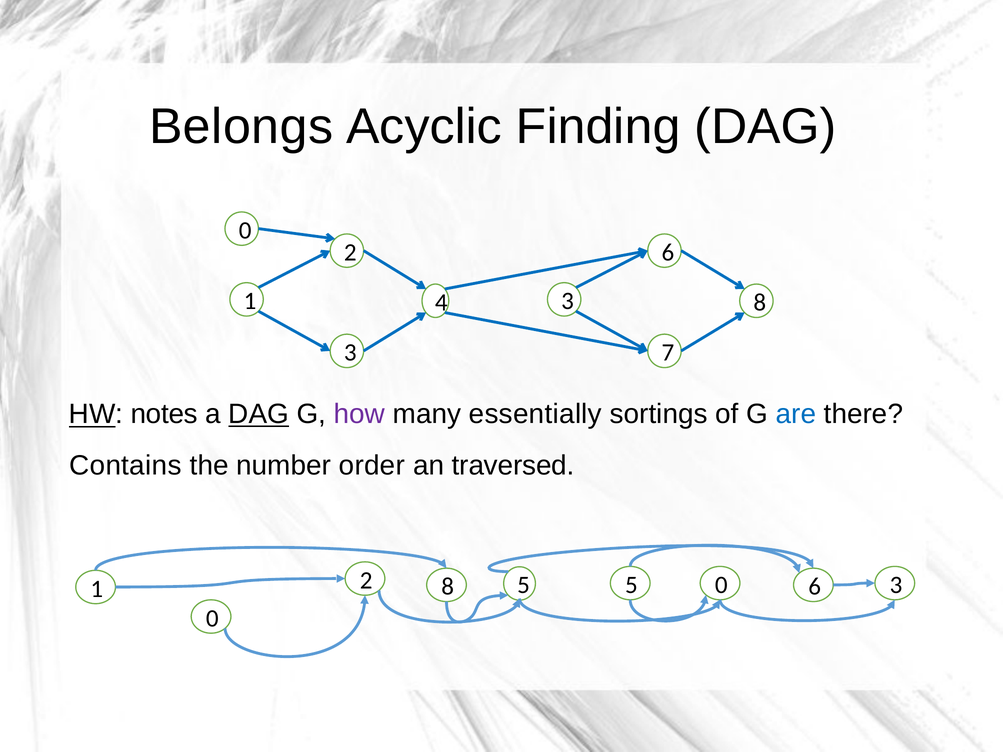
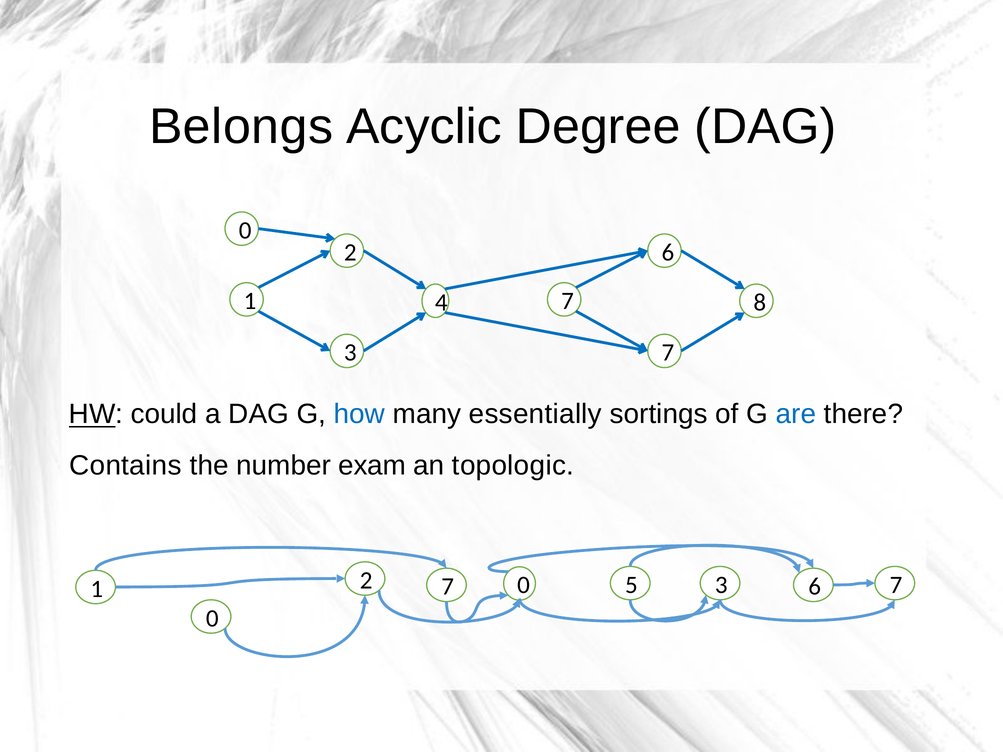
Finding: Finding -> Degree (598, 127)
4 3: 3 -> 7 (568, 301)
notes: notes -> could (164, 414)
DAG underline: present -> none (259, 414)
how colour: purple -> blue (359, 414)
order: order -> exam (372, 466)
traversed: traversed -> topologic (513, 466)
2 5: 5 -> 0 (524, 585)
5 0: 0 -> 3 (721, 585)
6 3: 3 -> 7 (896, 585)
1 8: 8 -> 7 (448, 587)
